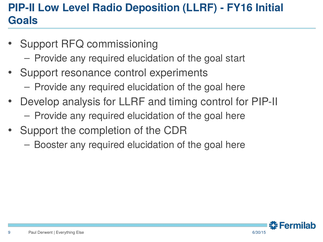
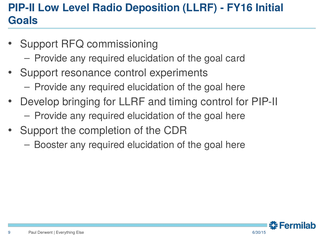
start: start -> card (235, 58)
analysis: analysis -> bringing (81, 102)
